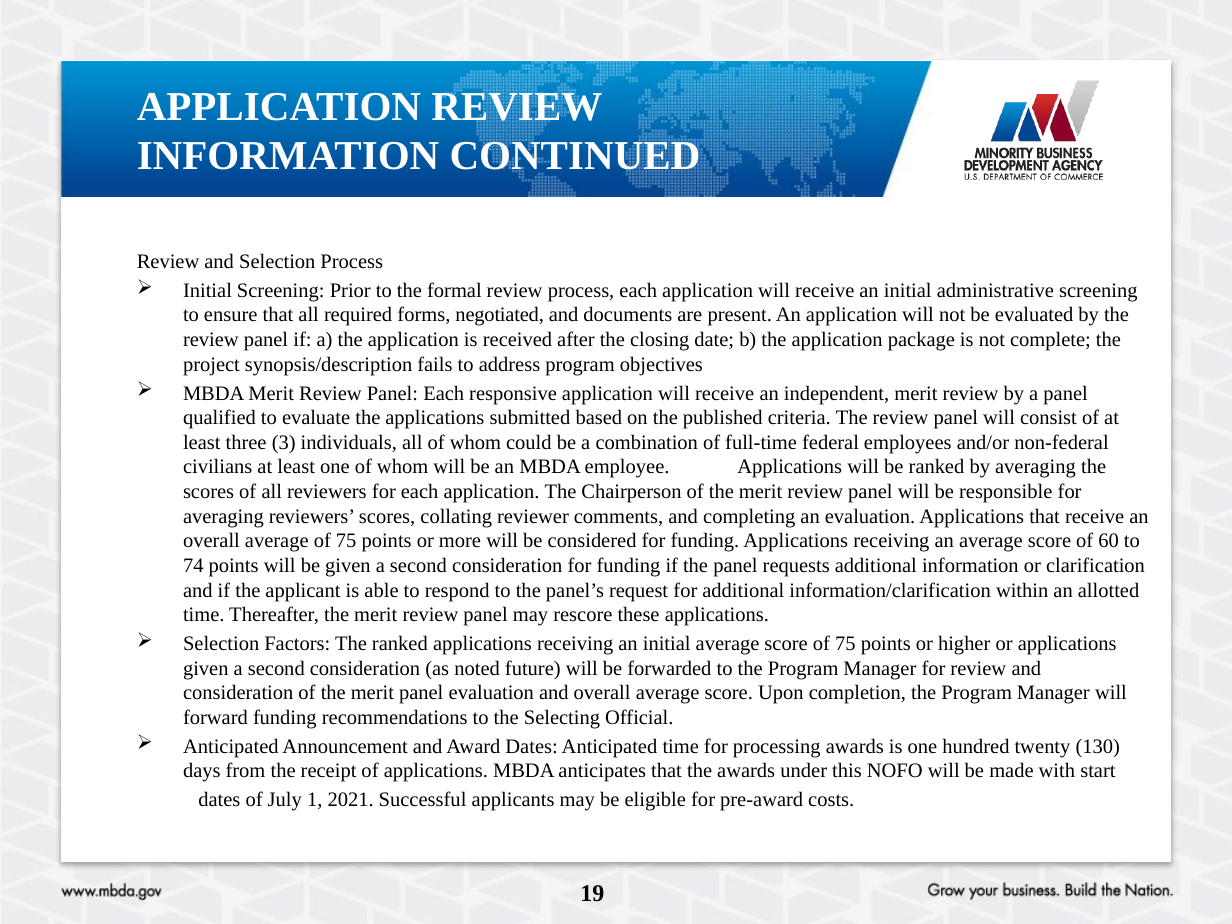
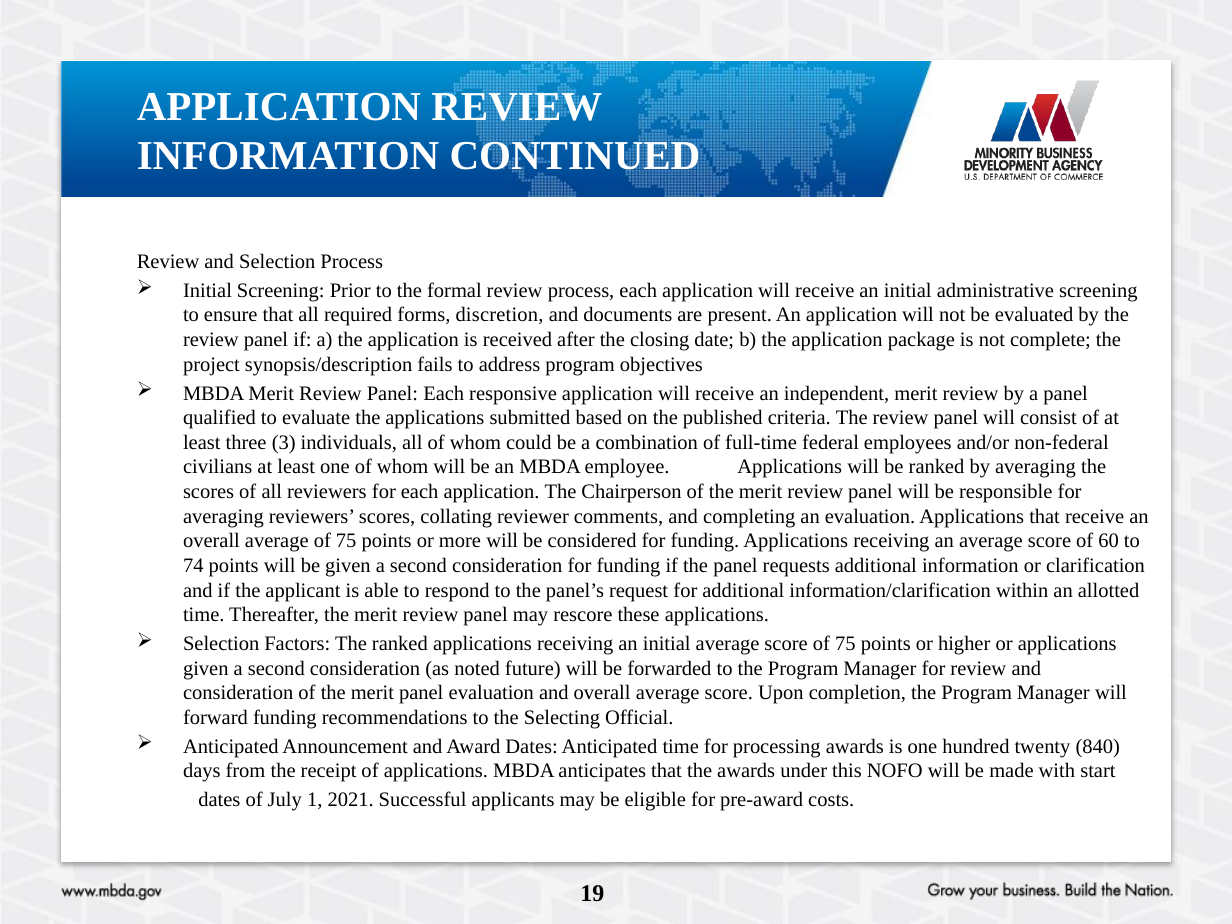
negotiated: negotiated -> discretion (499, 315)
130: 130 -> 840 (1098, 746)
